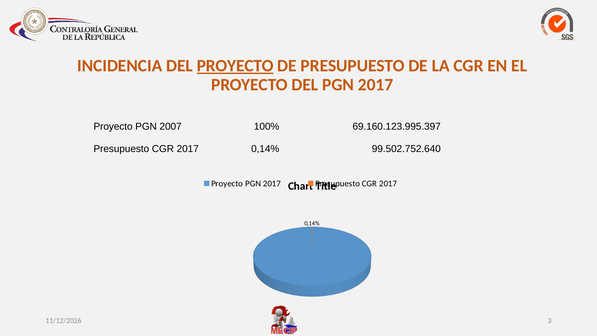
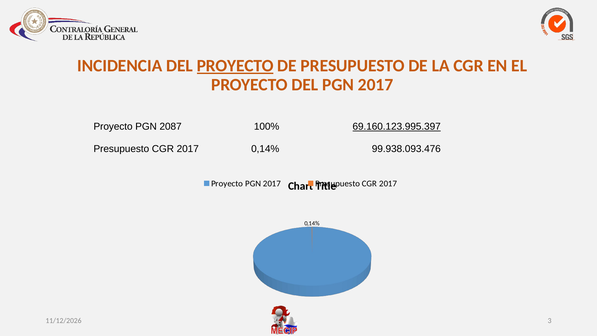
2007: 2007 -> 2087 (171, 127)
69.160.123.995.397 underline: none -> present (397, 127)
99.502.752.640: 99.502.752.640 -> 99.938.093.476 (406, 149)
